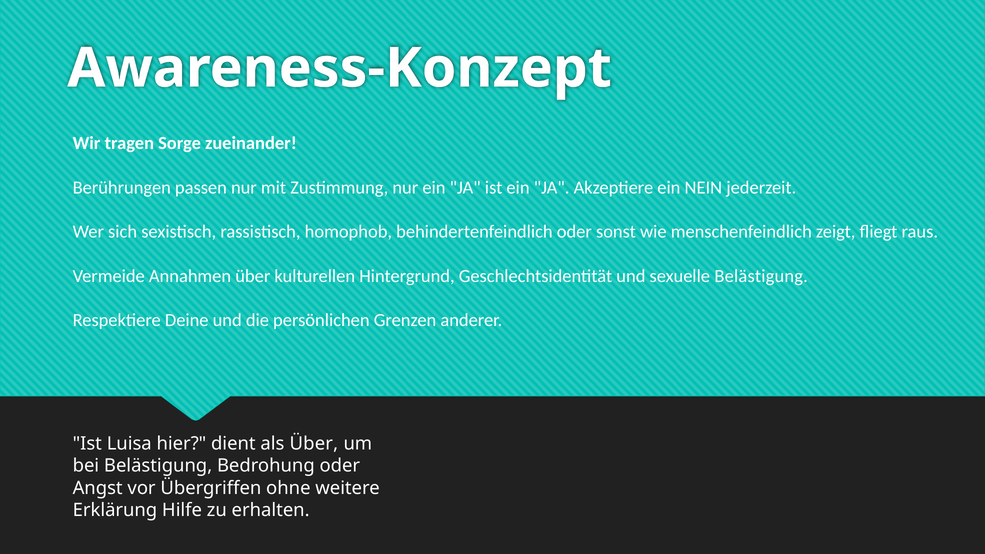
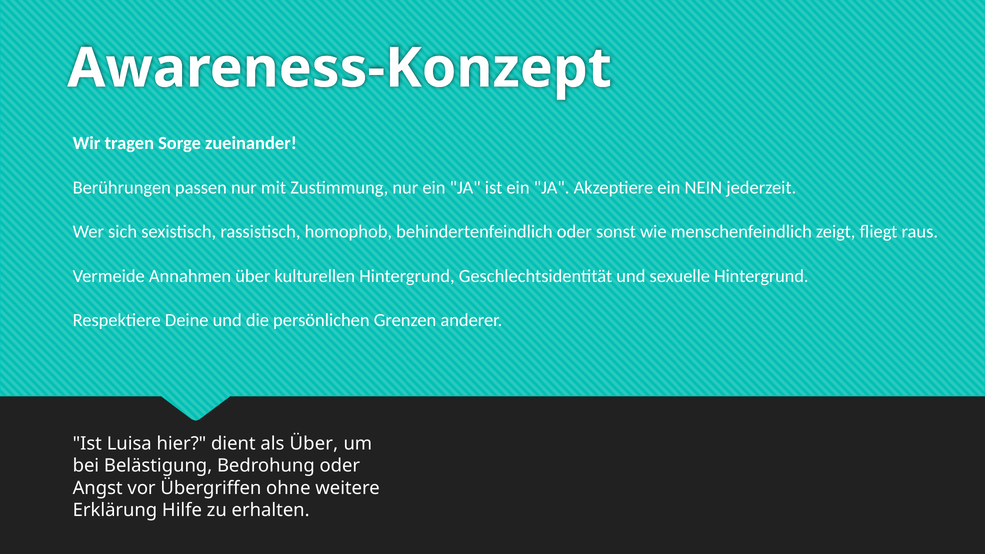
sexuelle Belästigung: Belästigung -> Hintergrund (761, 276)
